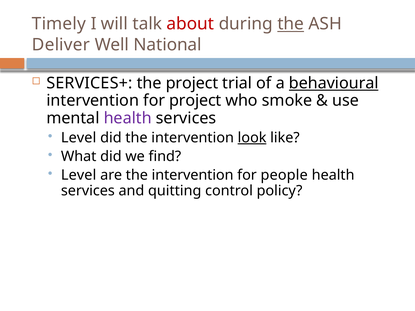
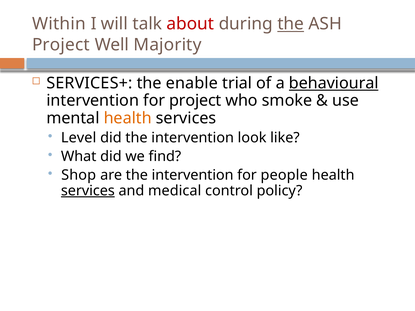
Timely: Timely -> Within (59, 24)
Deliver: Deliver -> Project (61, 45)
National: National -> Majority (168, 45)
the project: project -> enable (192, 83)
health colour: purple -> orange (128, 118)
look underline: present -> none (252, 138)
Level: Level -> Shop (79, 175)
services underline: none -> present (88, 191)
quitting: quitting -> medical (175, 191)
